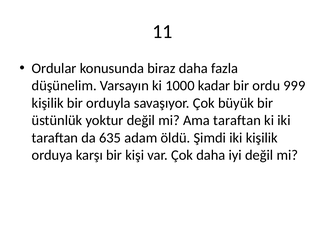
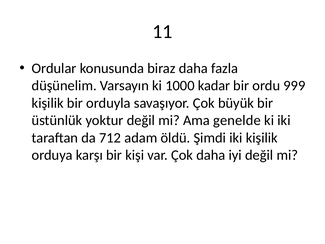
Ama taraftan: taraftan -> genelde (237, 120)
635: 635 -> 712 (110, 138)
